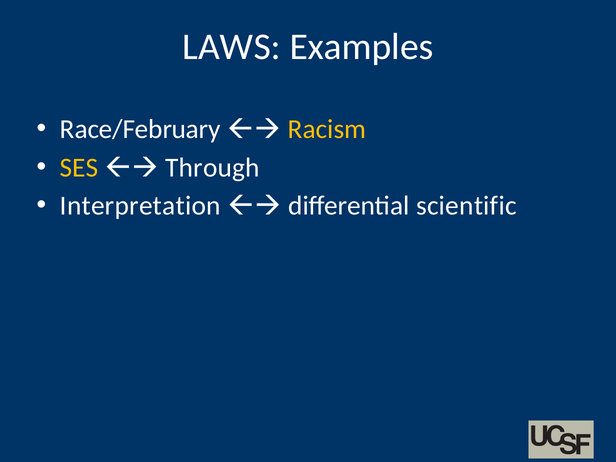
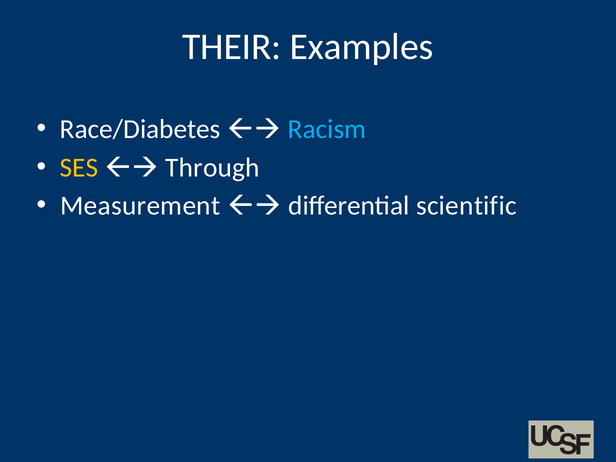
LAWS: LAWS -> THEIR (232, 47)
Race/February: Race/February -> Race/Diabetes (140, 129)
Racism colour: yellow -> light blue (327, 129)
Interpretation: Interpretation -> Measurement (140, 206)
